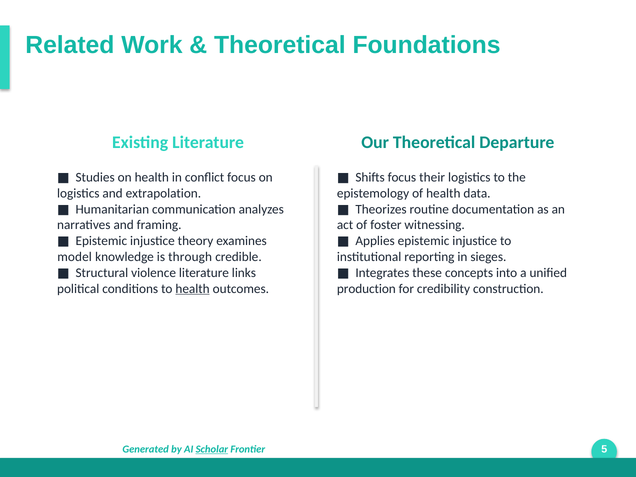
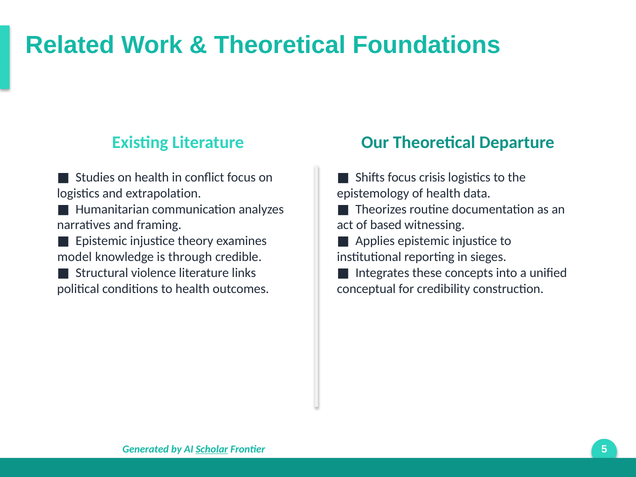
their: their -> crisis (432, 177)
foster: foster -> based (386, 225)
health underline: present -> none (193, 289)
production: production -> conceptual (366, 289)
